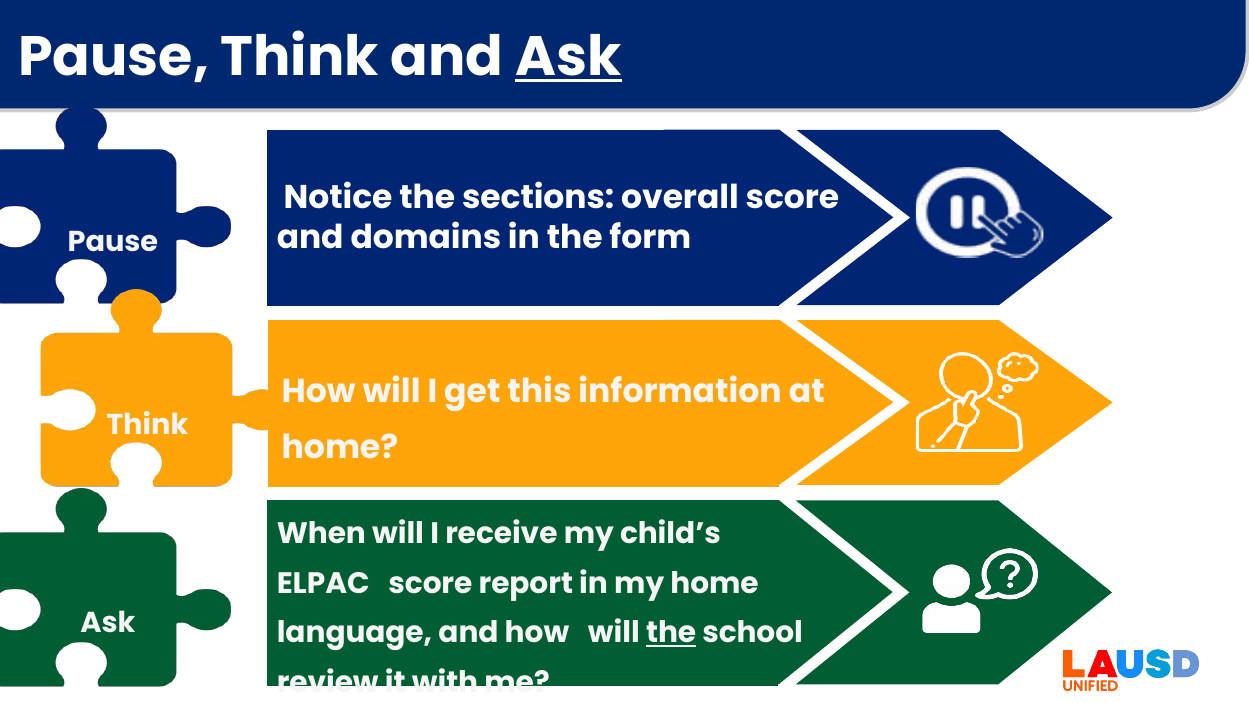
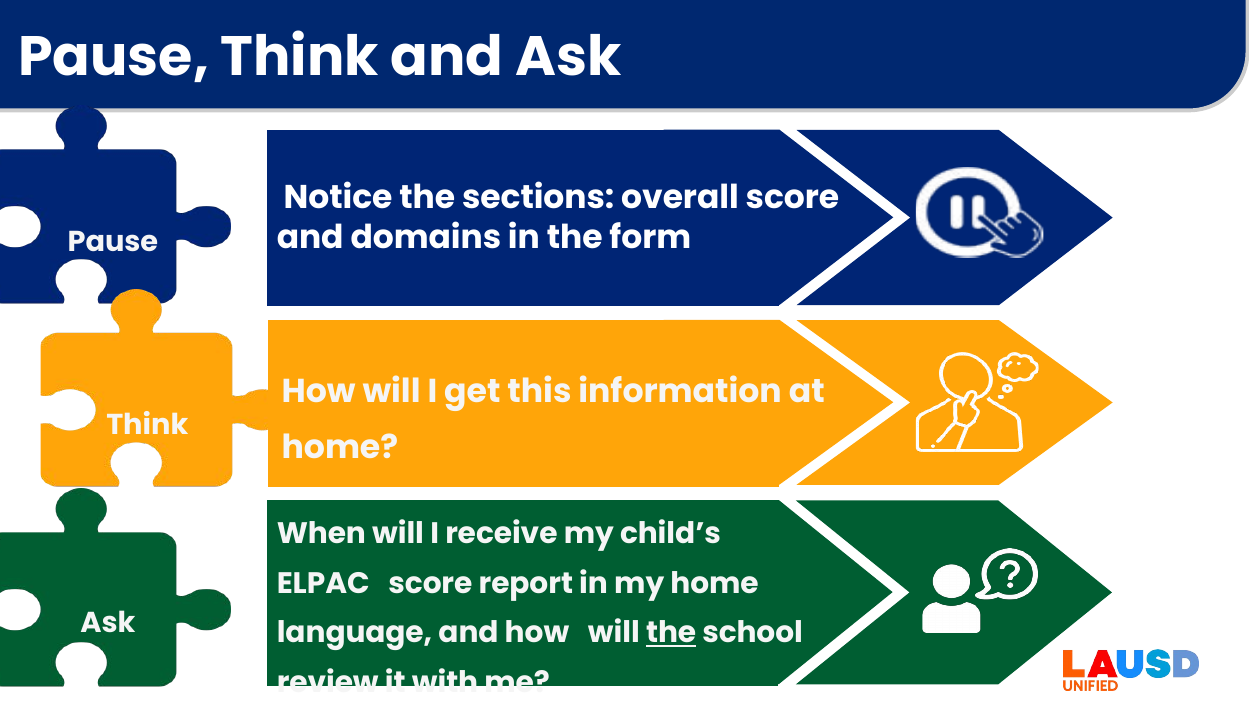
Ask underline: present -> none (569, 57)
